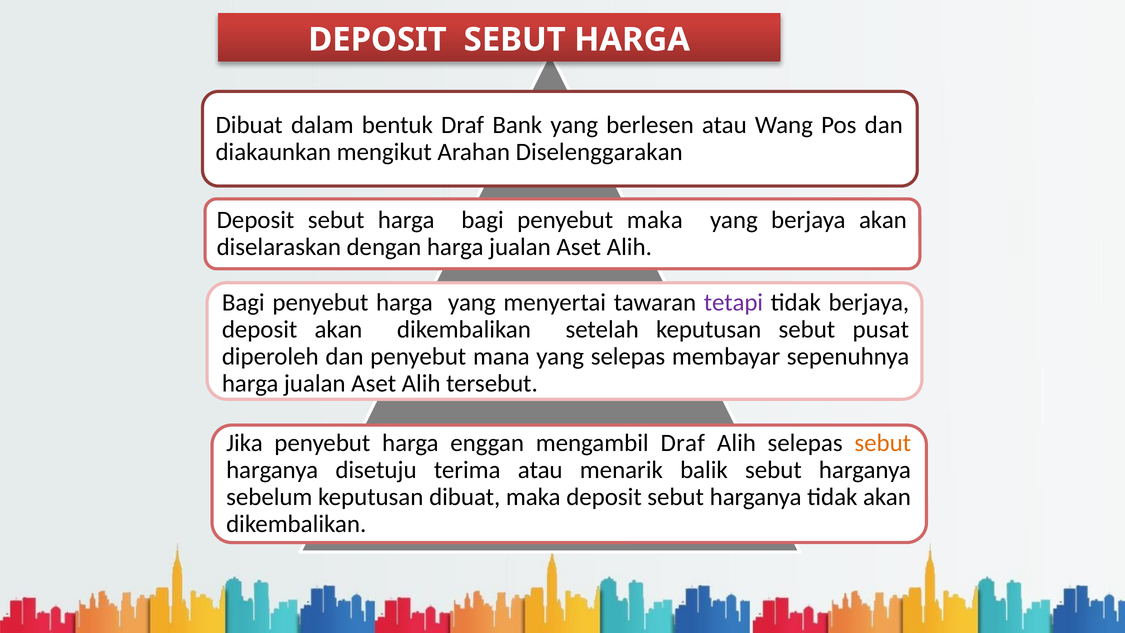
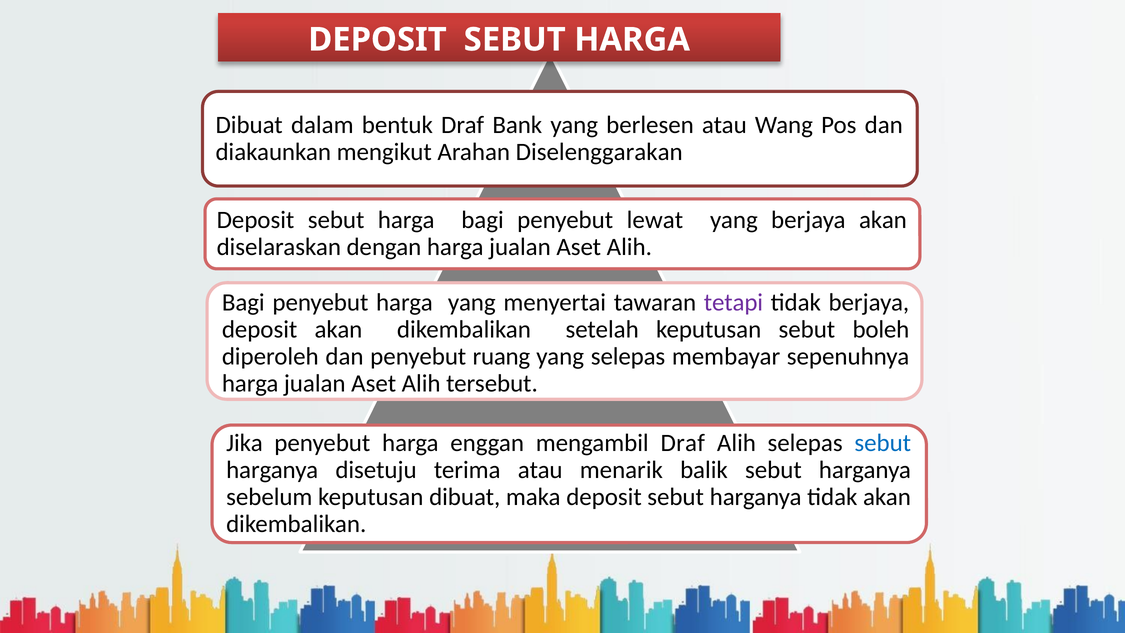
penyebut maka: maka -> lewat (655, 220)
pusat: pusat -> boleh (881, 329)
mana: mana -> ruang (501, 356)
sebut colour: orange -> blue (883, 443)
